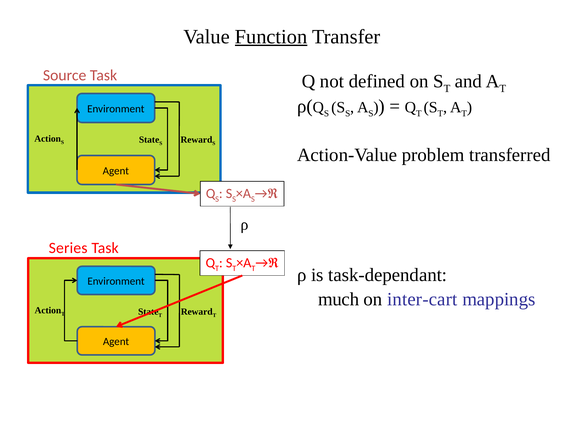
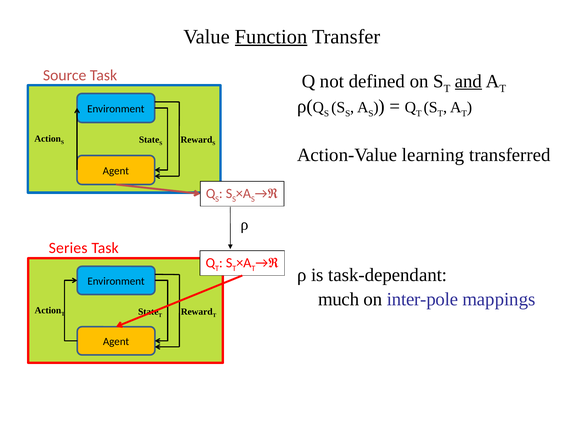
and underline: none -> present (469, 81)
problem: problem -> learning (433, 155)
inter-cart: inter-cart -> inter-pole (422, 299)
